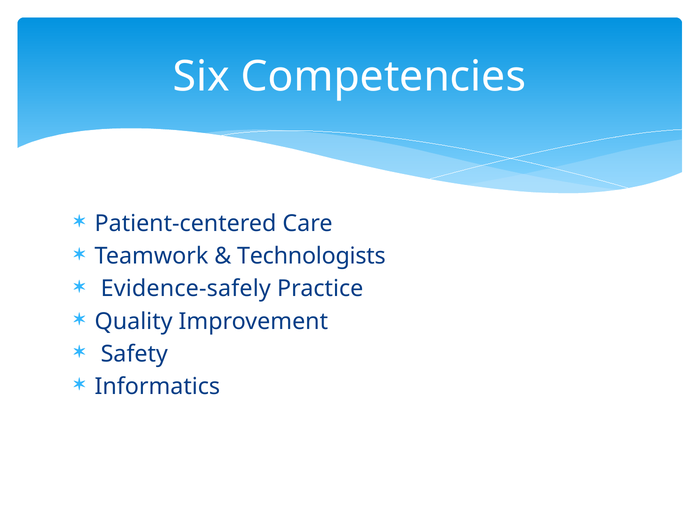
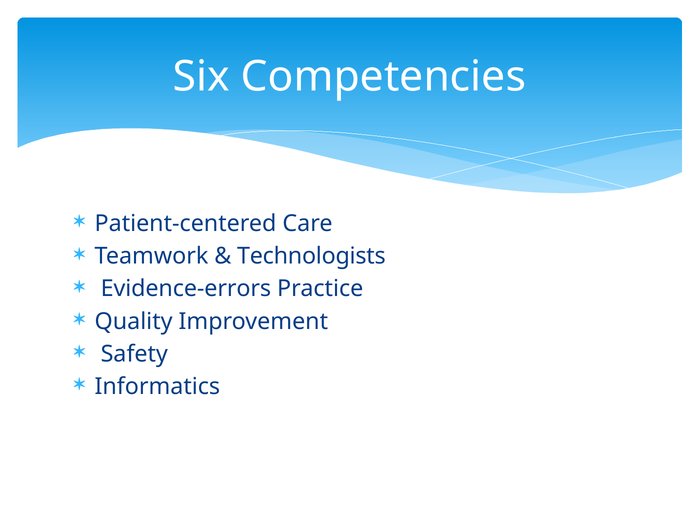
Evidence-safely: Evidence-safely -> Evidence-errors (186, 289)
